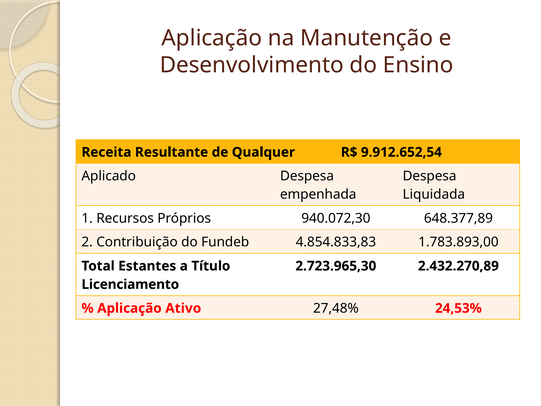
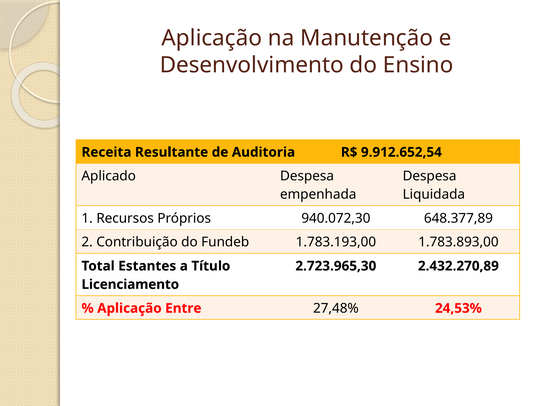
Qualquer: Qualquer -> Auditoria (263, 152)
4.854.833,83: 4.854.833,83 -> 1.783.193,00 (336, 242)
Ativo: Ativo -> Entre (183, 308)
